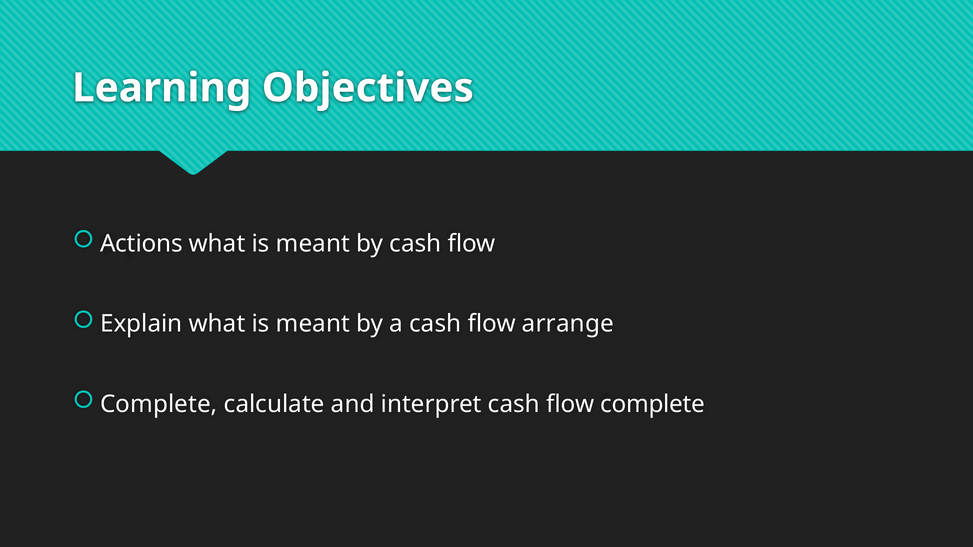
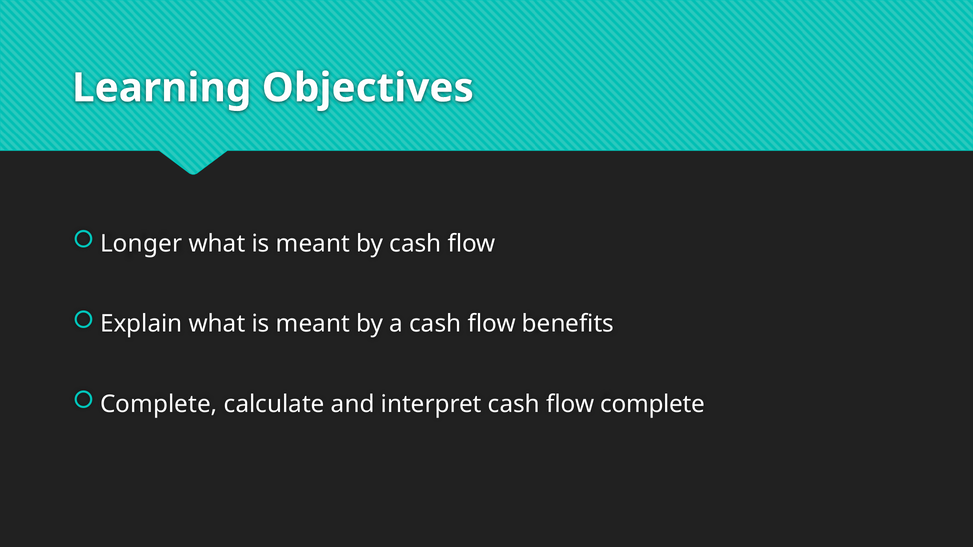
Actions: Actions -> Longer (141, 244)
arrange: arrange -> benefits (568, 324)
